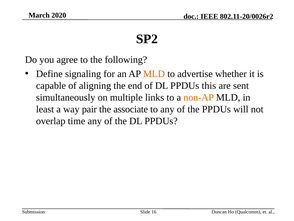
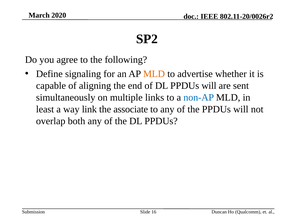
DL PPDUs this: this -> will (209, 85)
non-AP colour: orange -> blue (199, 97)
pair: pair -> link (89, 109)
time: time -> both (77, 121)
